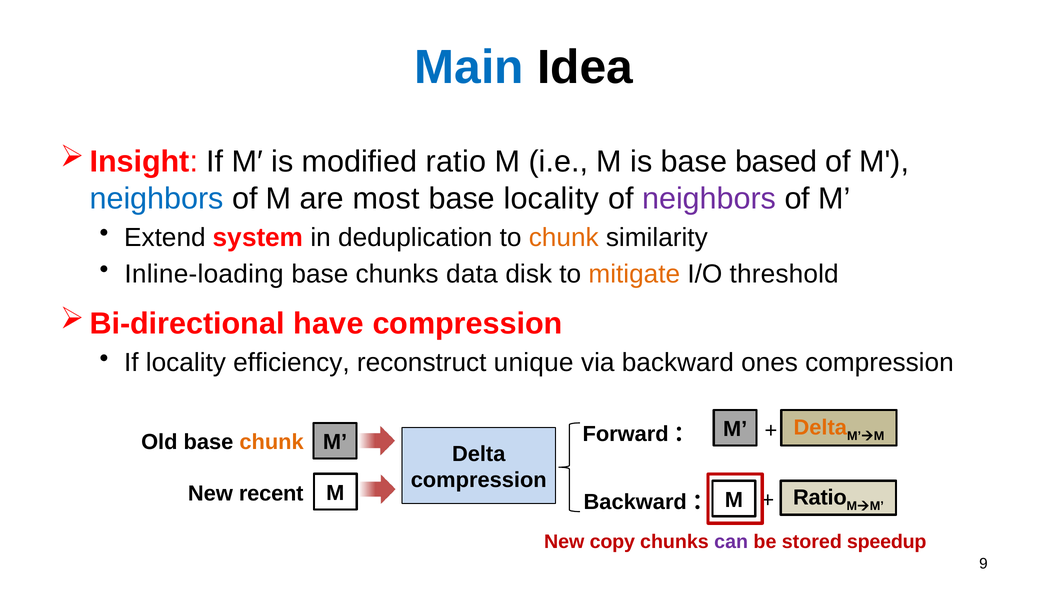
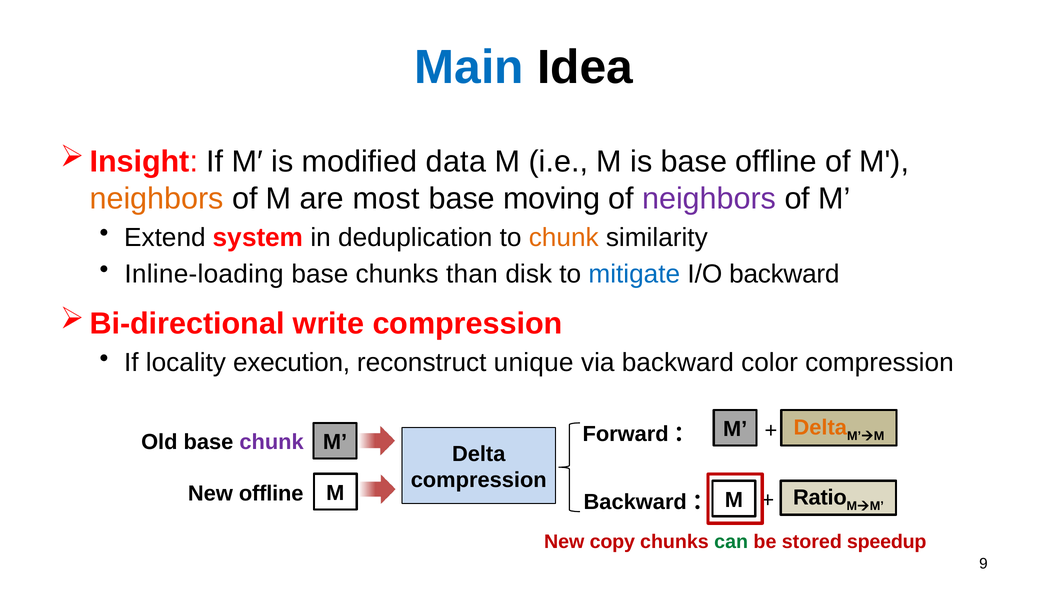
modified ratio: ratio -> data (456, 162)
base based: based -> offline (776, 162)
neighbors colour: blue -> orange (157, 199)
base locality: locality -> moving (552, 199)
data: data -> than (472, 274)
mitigate colour: orange -> blue (634, 274)
I/O threshold: threshold -> backward (784, 274)
have: have -> write (328, 324)
efficiency: efficiency -> execution (292, 363)
ones: ones -> color (770, 363)
chunk colour: orange -> purple (272, 443)
New recent: recent -> offline (271, 494)
can colour: purple -> green (731, 542)
